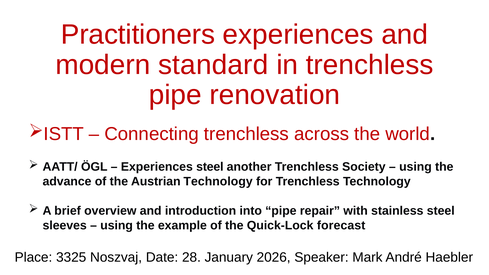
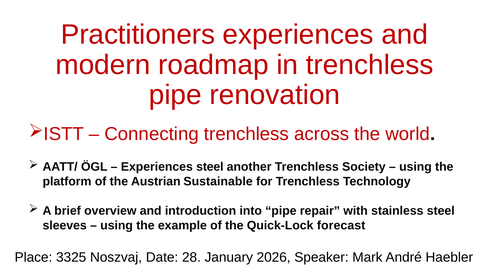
standard: standard -> roadmap (213, 65)
advance: advance -> platform (67, 181)
Austrian Technology: Technology -> Sustainable (218, 181)
